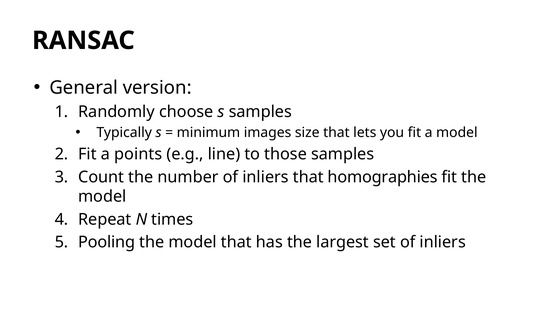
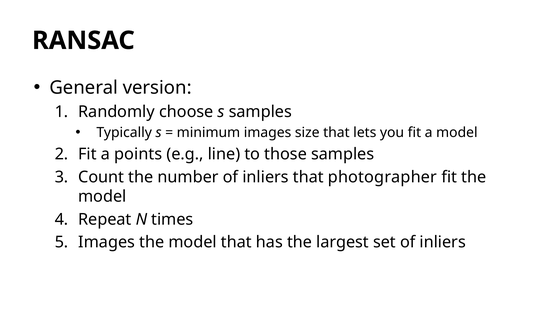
homographies: homographies -> photographer (382, 177)
Pooling: Pooling -> Images (107, 242)
